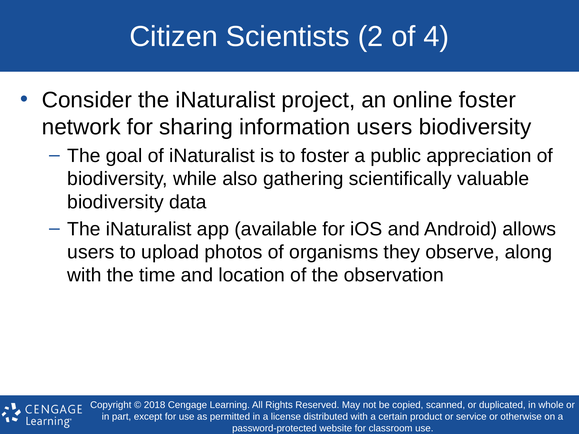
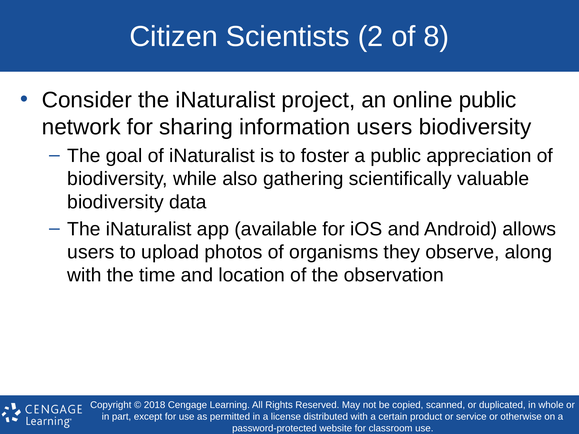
4: 4 -> 8 (436, 37)
online foster: foster -> public (488, 100)
